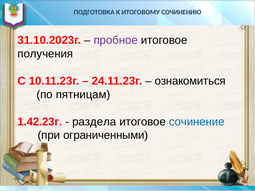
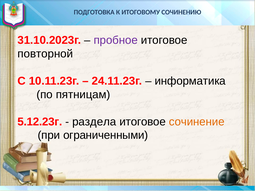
получения: получения -> повторной (45, 54)
ознакомиться: ознакомиться -> информатика (190, 81)
1.42.23г: 1.42.23г -> 5.12.23г (40, 122)
сочинение colour: blue -> orange (197, 122)
